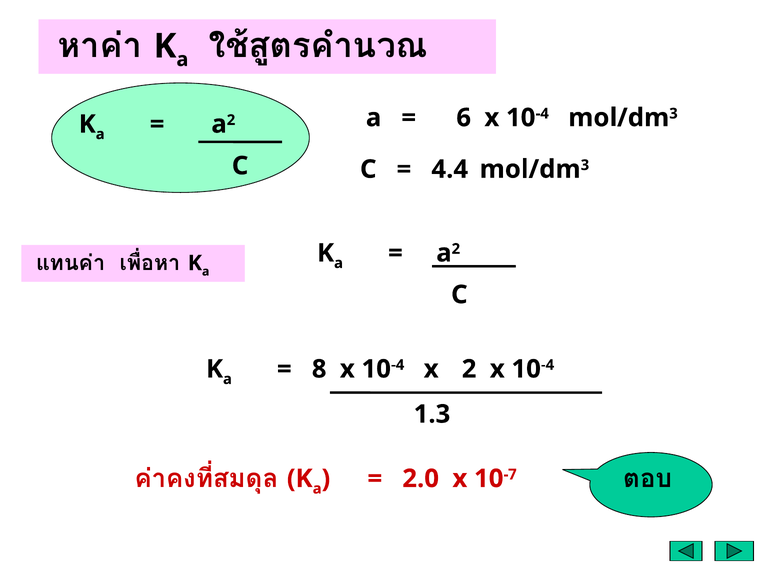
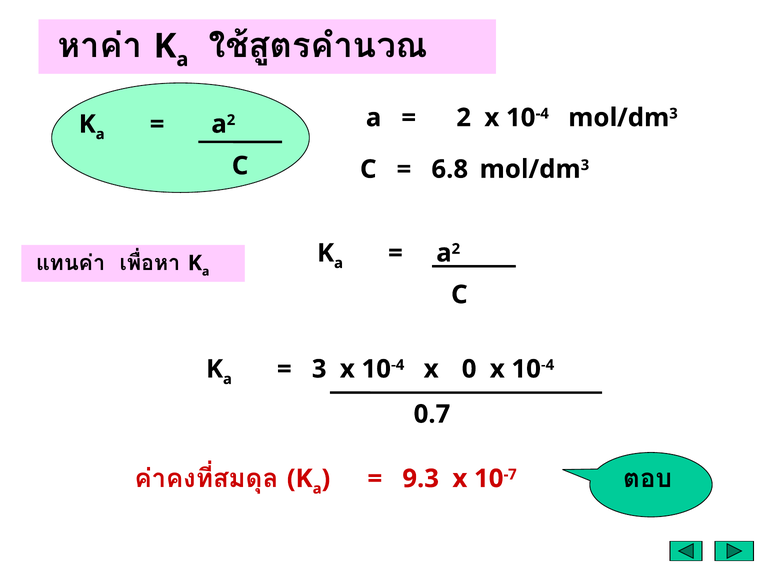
6: 6 -> 2 (464, 118)
4.4: 4.4 -> 6.8 (450, 169)
8: 8 -> 3 (319, 369)
x 2: 2 -> 0 (469, 369)
1.3: 1.3 -> 0.7 (432, 414)
2.0: 2.0 -> 9.3 (421, 478)
